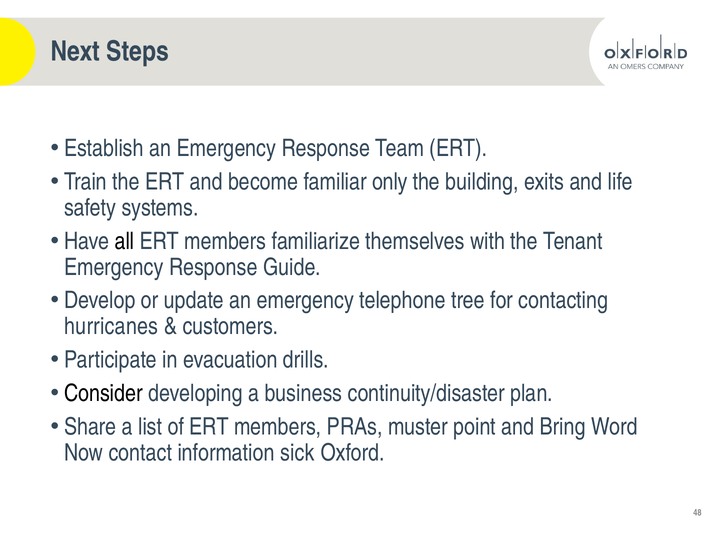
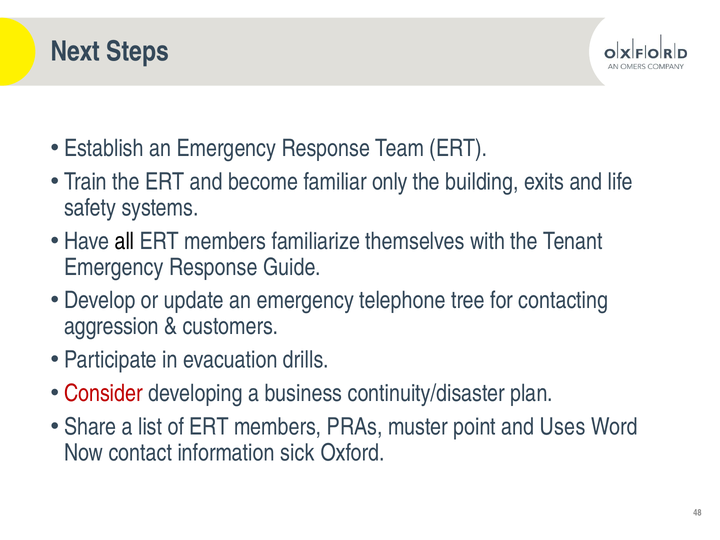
hurricanes: hurricanes -> aggression (111, 326)
Consider colour: black -> red (103, 393)
Bring: Bring -> Uses (563, 427)
